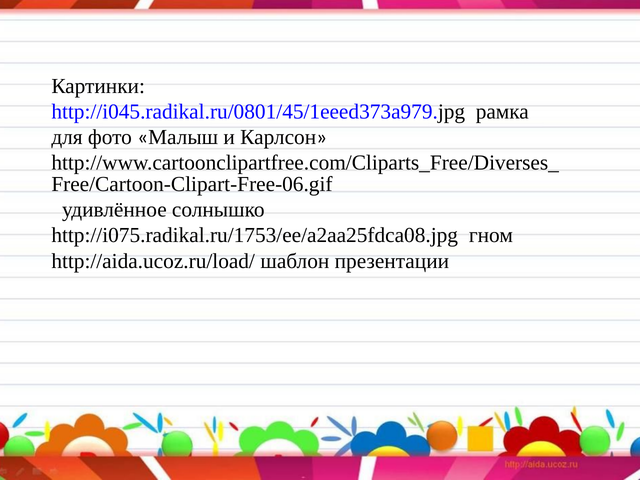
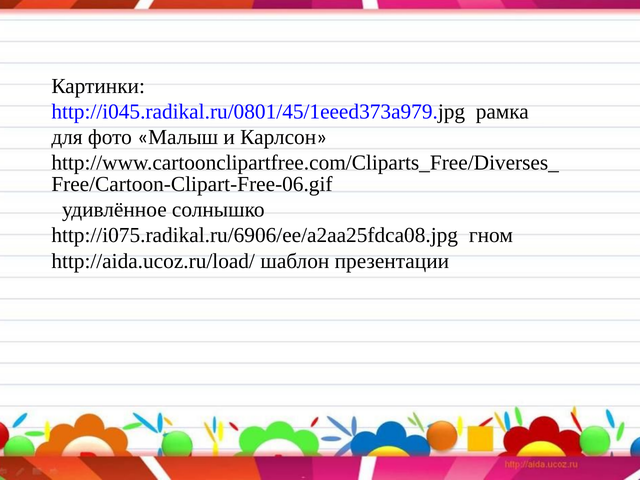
http://i075.radikal.ru/1753/ee/a2aa25fdca08.jpg: http://i075.radikal.ru/1753/ee/a2aa25fdca08.jpg -> http://i075.radikal.ru/6906/ee/a2aa25fdca08.jpg (255, 235)
